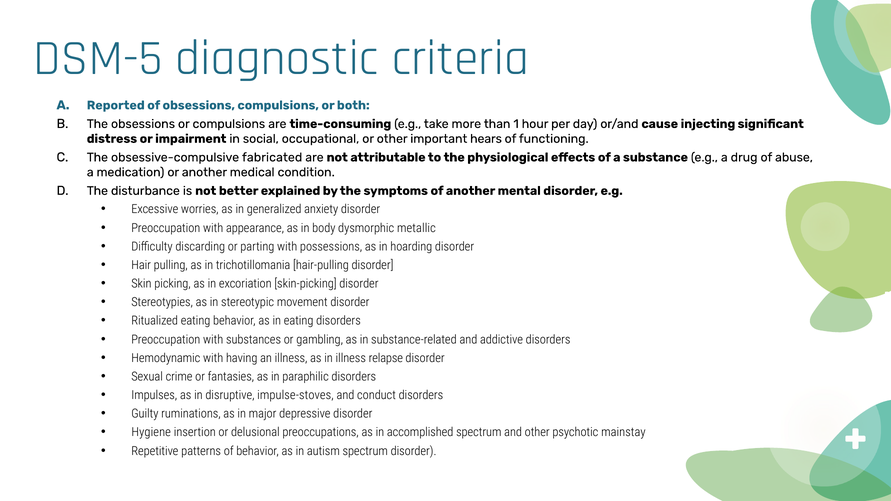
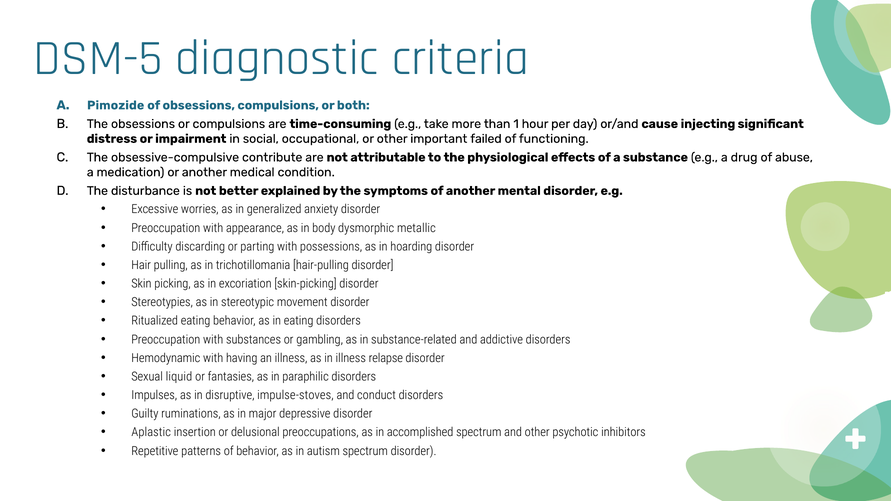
Reported: Reported -> Pimozide (116, 105)
hears: hears -> failed (486, 139)
fabricated: fabricated -> contribute (272, 157)
crime: crime -> liquid (179, 377)
Hygiene: Hygiene -> Aplastic (151, 433)
mainstay: mainstay -> inhibitors (623, 433)
